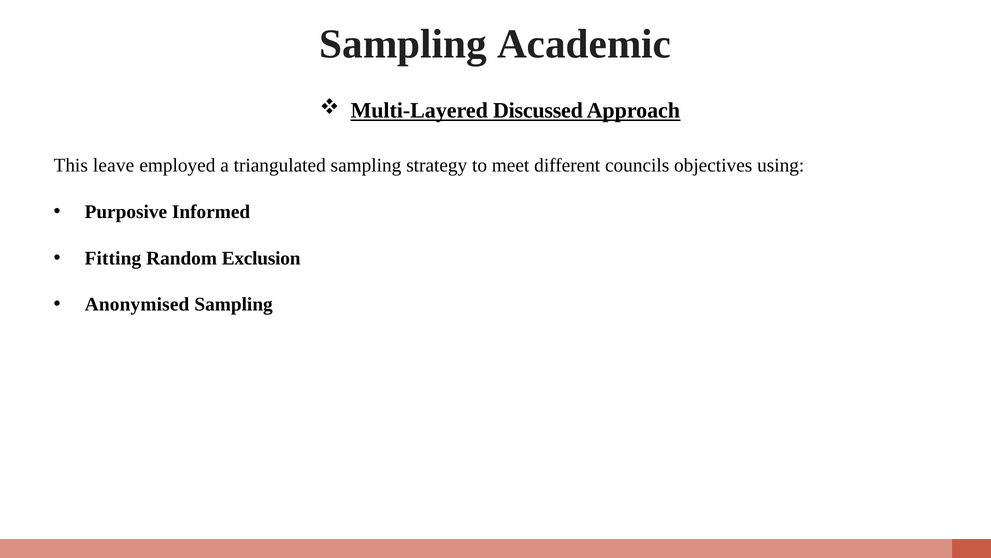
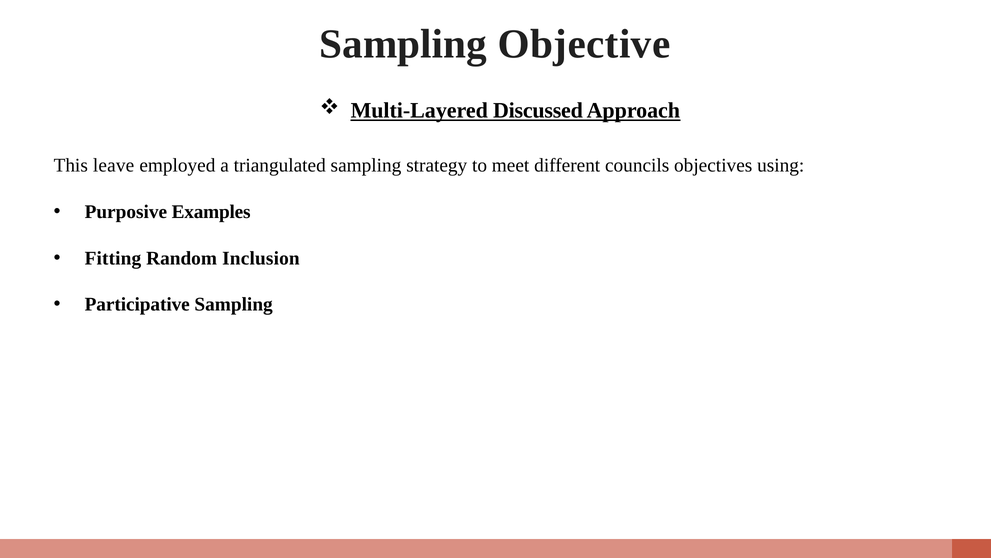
Academic: Academic -> Objective (584, 44)
Informed: Informed -> Examples (211, 212)
Exclusion: Exclusion -> Inclusion (261, 258)
Anonymised: Anonymised -> Participative (137, 304)
